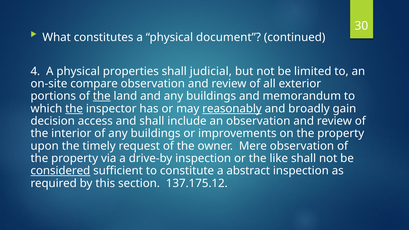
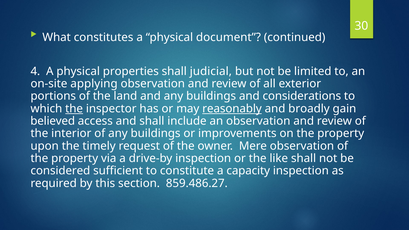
compare: compare -> applying (94, 84)
the underline: present -> none (102, 96)
memorandum: memorandum -> considerations (302, 96)
decision: decision -> believed (53, 121)
considered underline: present -> none (60, 171)
abstract: abstract -> capacity (248, 171)
137.175.12: 137.175.12 -> 859.486.27 (197, 183)
